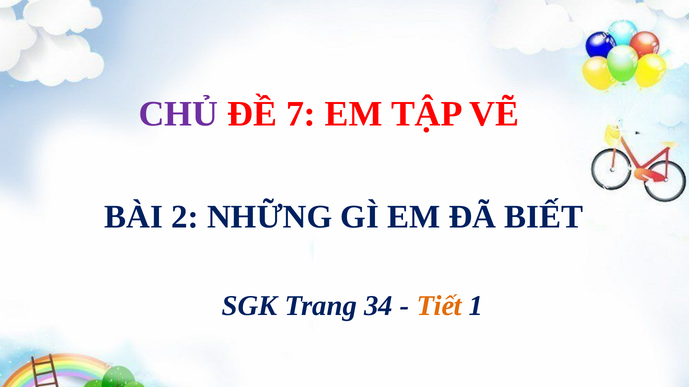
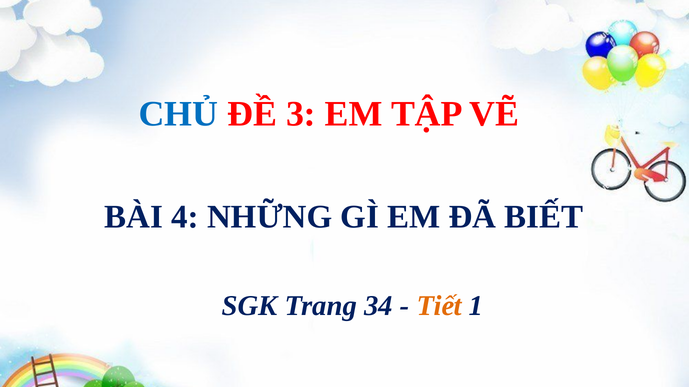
CHỦ colour: purple -> blue (178, 114)
7: 7 -> 3 (301, 114)
2: 2 -> 4 (185, 217)
